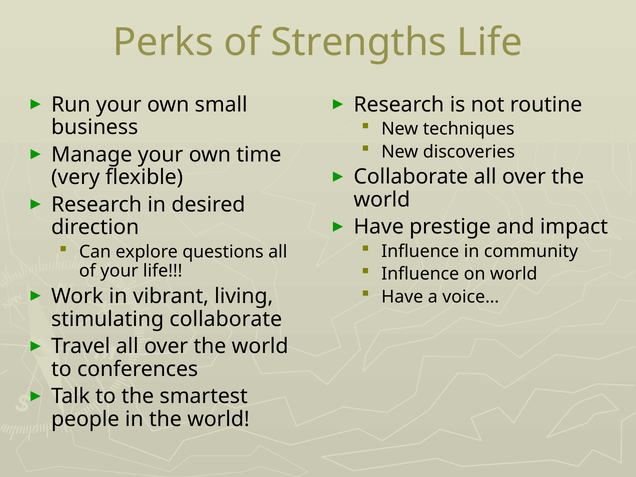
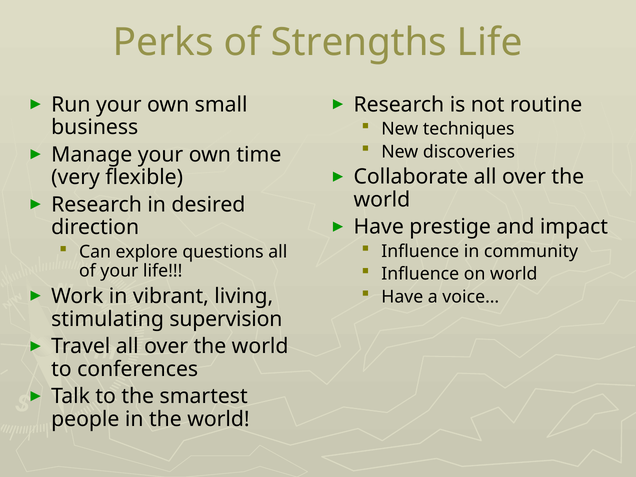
stimulating collaborate: collaborate -> supervision (226, 319)
